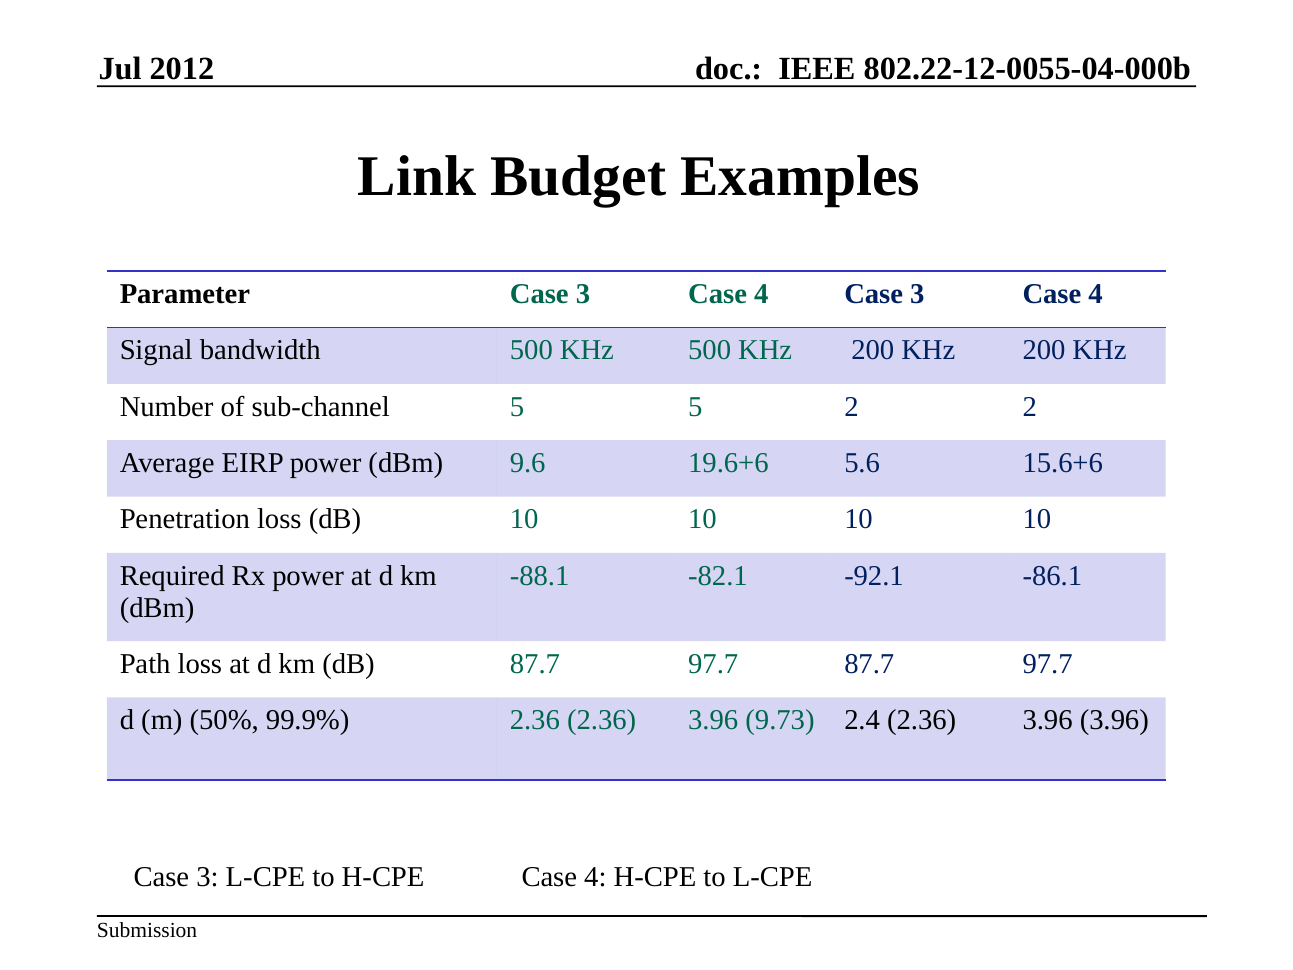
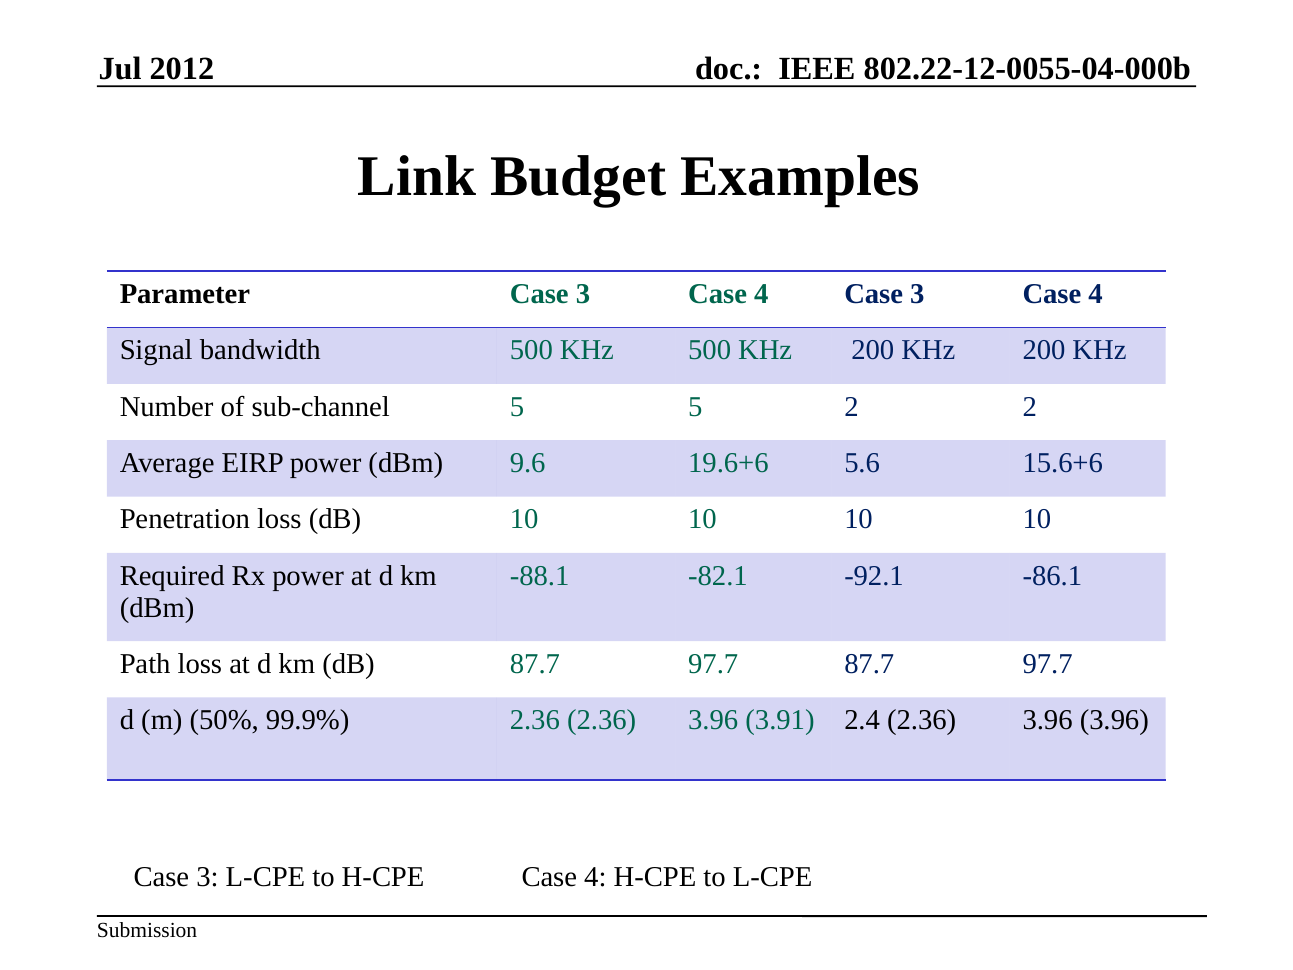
9.73: 9.73 -> 3.91 (780, 720)
